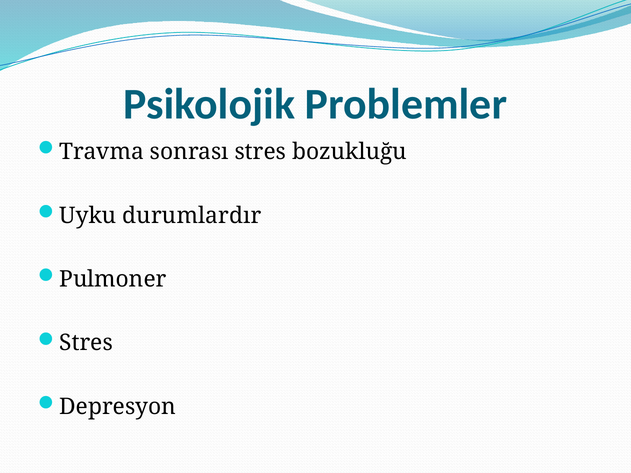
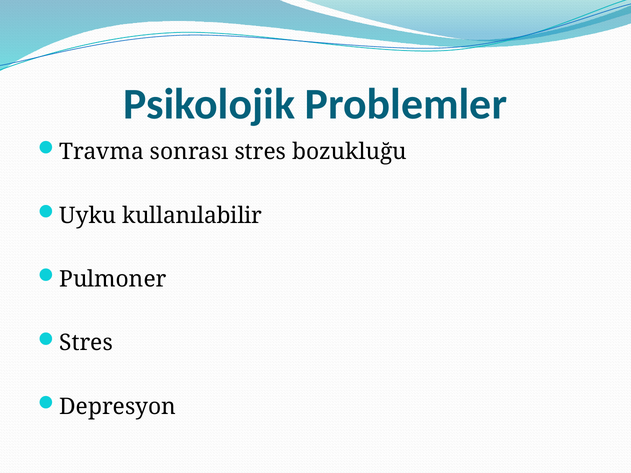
durumlardır: durumlardır -> kullanılabilir (192, 216)
